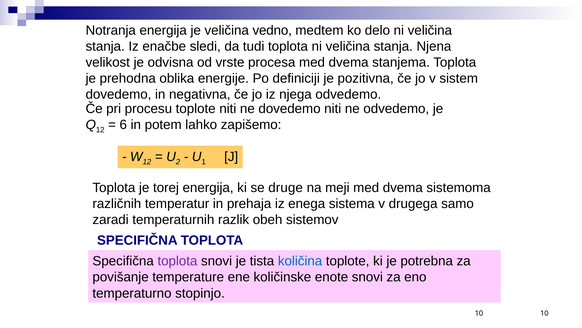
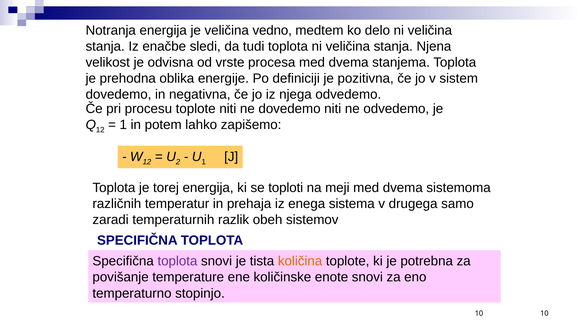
6: 6 -> 1 (123, 124)
druge: druge -> toploti (286, 187)
količina colour: blue -> orange (300, 261)
